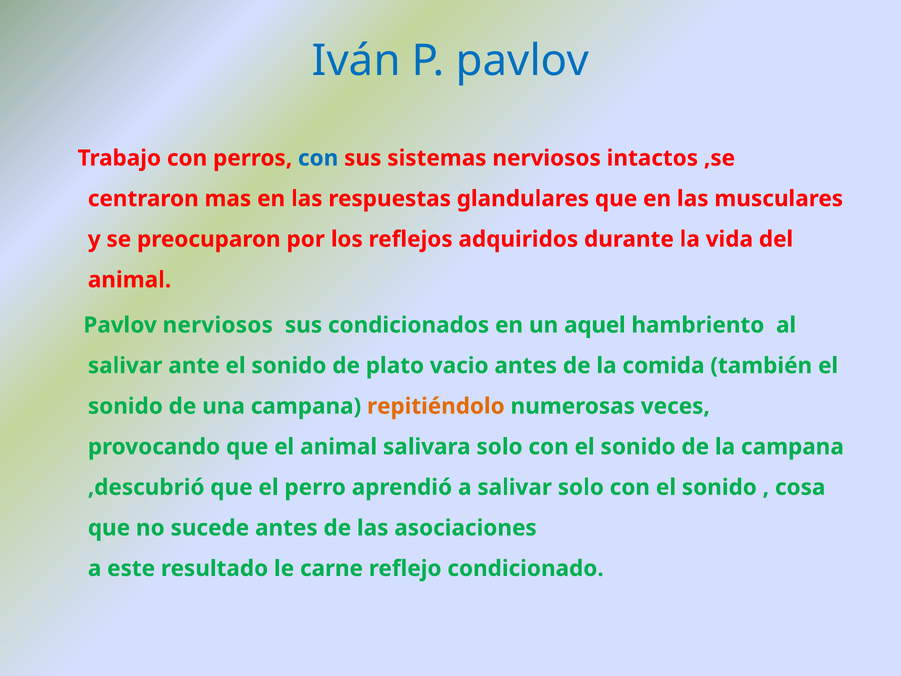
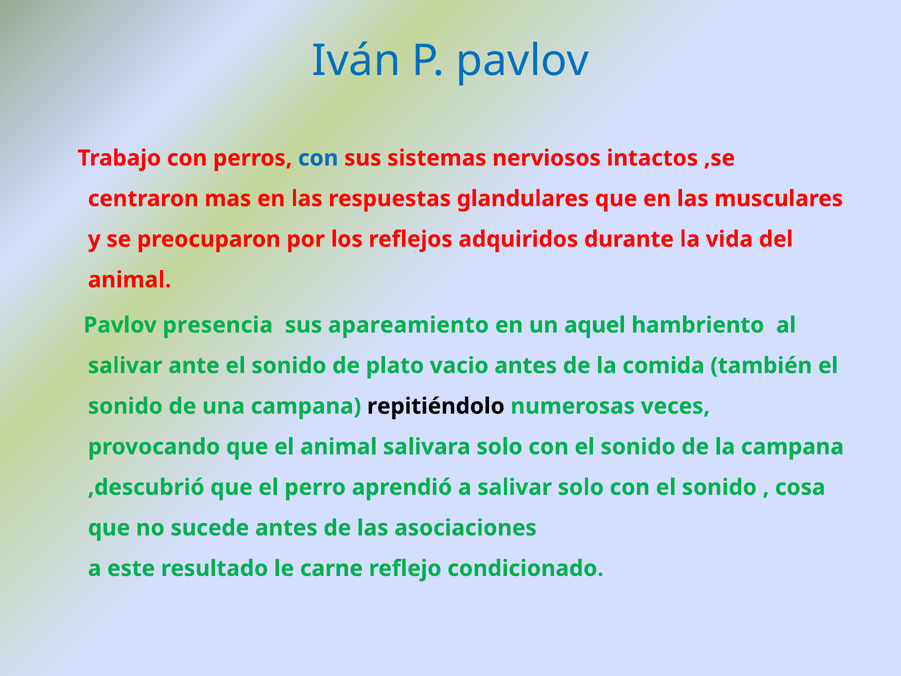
Pavlov nerviosos: nerviosos -> presencia (218, 325)
condicionados: condicionados -> apareamiento (408, 325)
repitiéndolo colour: orange -> black (436, 406)
